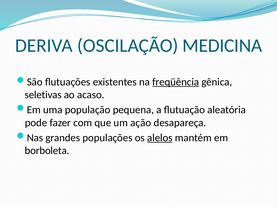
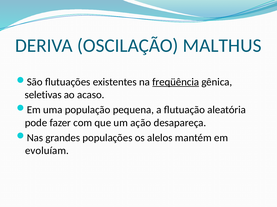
MEDICINA: MEDICINA -> MALTHUS (222, 46)
alelos underline: present -> none (160, 138)
borboleta: borboleta -> evoluíam (47, 151)
